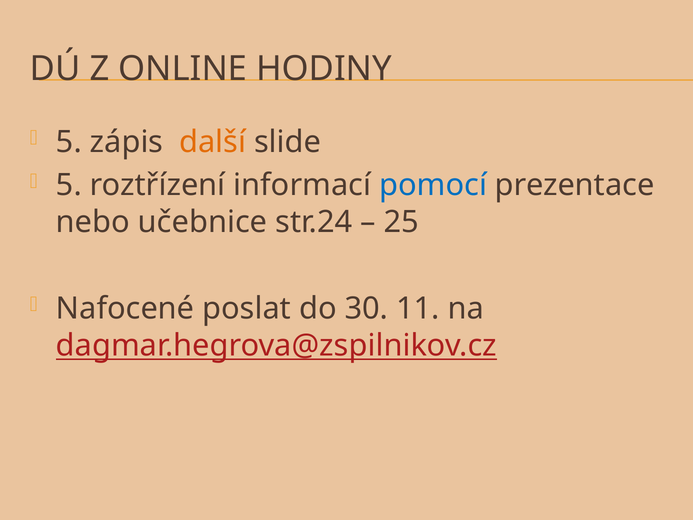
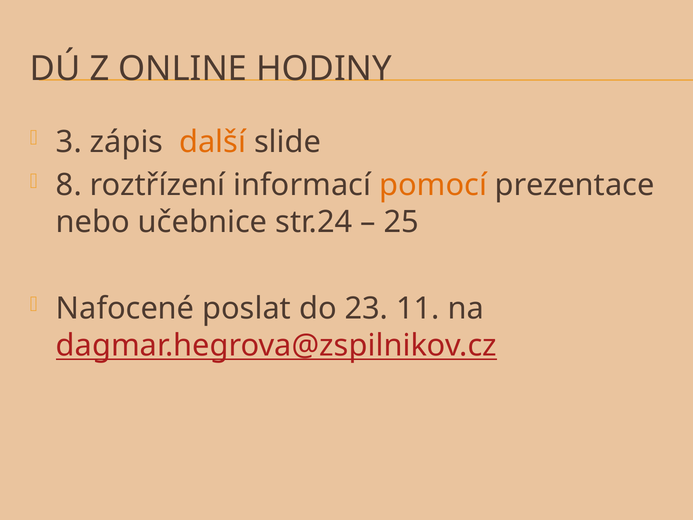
5: 5 -> 3 (69, 142)
5: 5 -> 8 (69, 185)
pomocí colour: blue -> orange (433, 185)
30: 30 -> 23 (366, 308)
